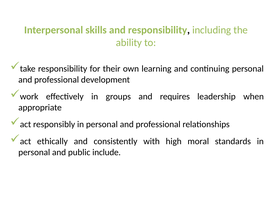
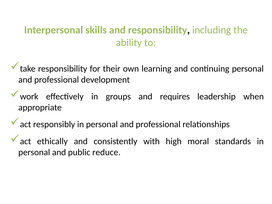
include: include -> reduce (106, 152)
